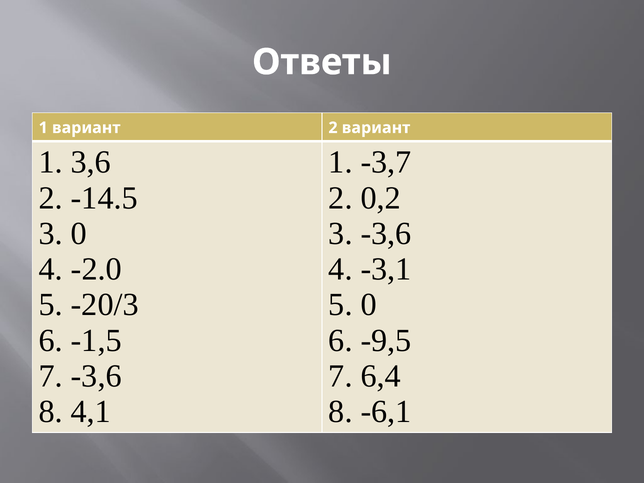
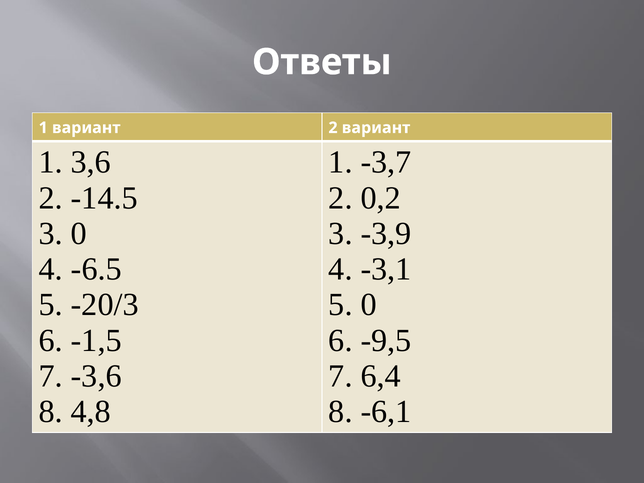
3 -3,6: -3,6 -> -3,9 (386, 234)
-2.0: -2.0 -> -6.5 (96, 269)
4,1: 4,1 -> 4,8 (91, 412)
